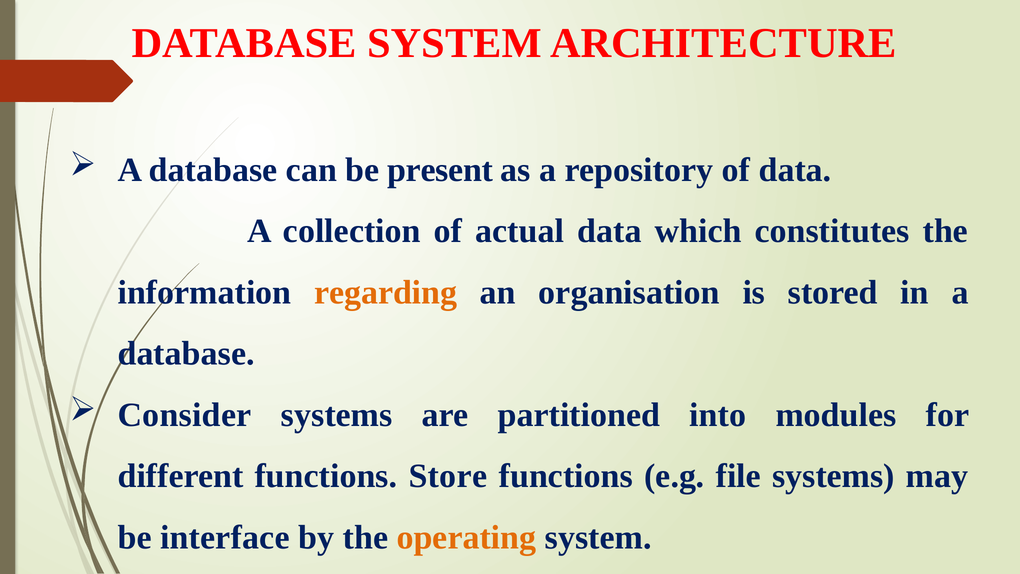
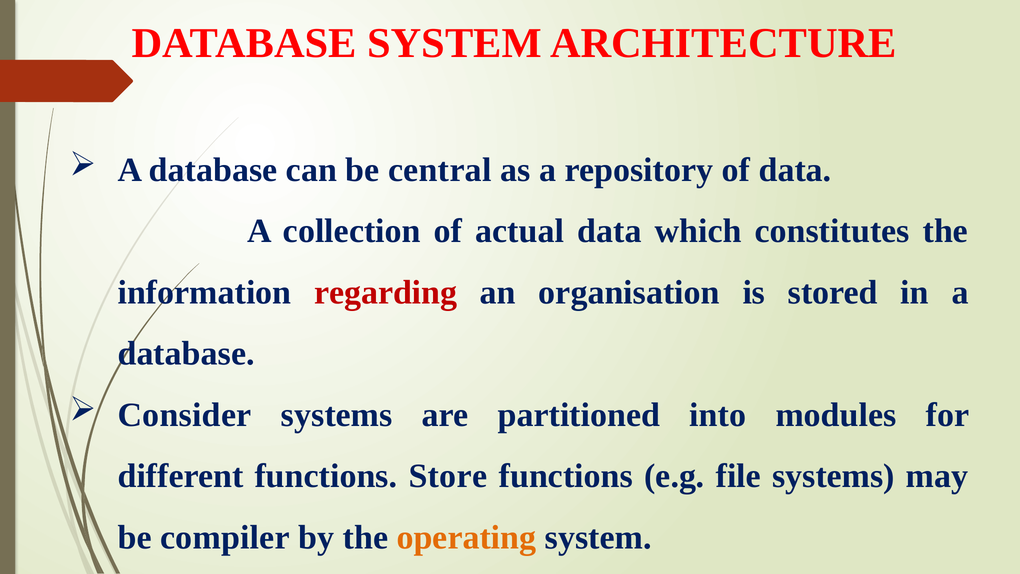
present: present -> central (440, 170)
regarding colour: orange -> red (386, 292)
interface: interface -> compiler (225, 537)
